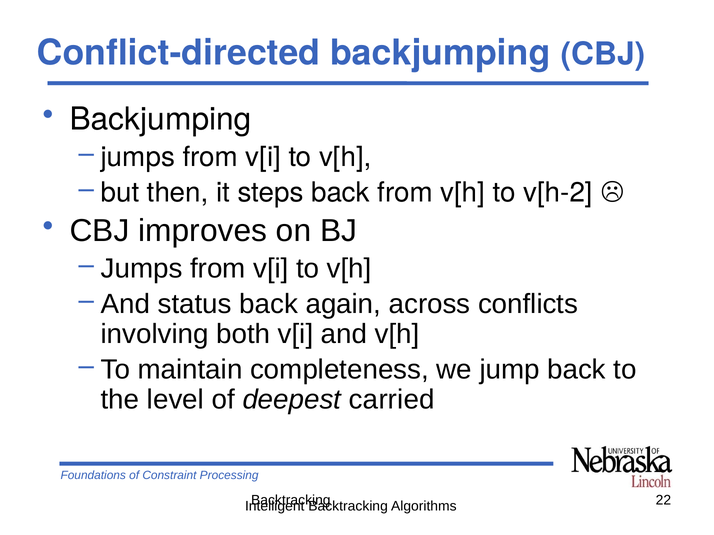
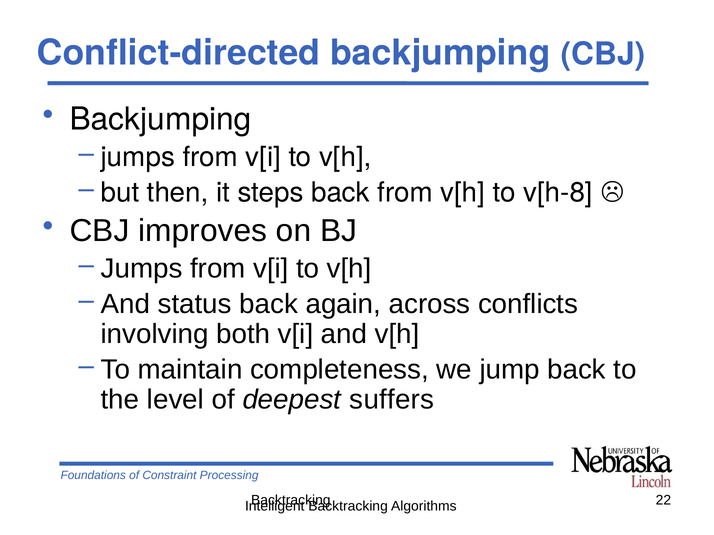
v[h-2: v[h-2 -> v[h-8 (558, 193)
carried: carried -> suffers (392, 400)
